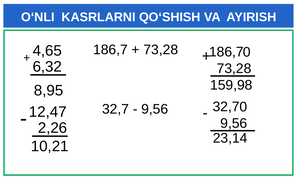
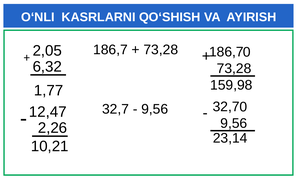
4,65: 4,65 -> 2,05 (47, 50)
8,95: 8,95 -> 1,77 (49, 90)
